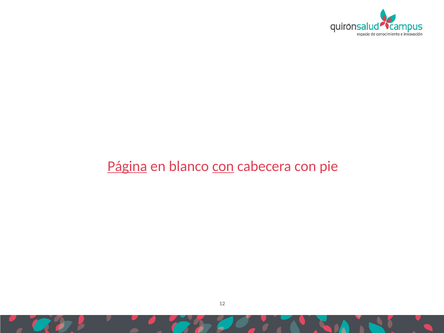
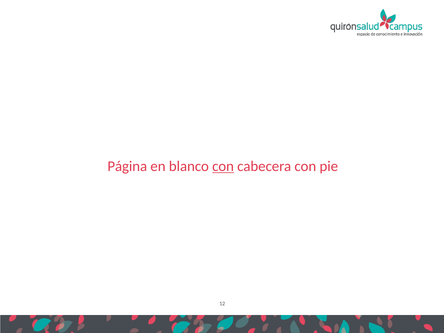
Página underline: present -> none (127, 166)
